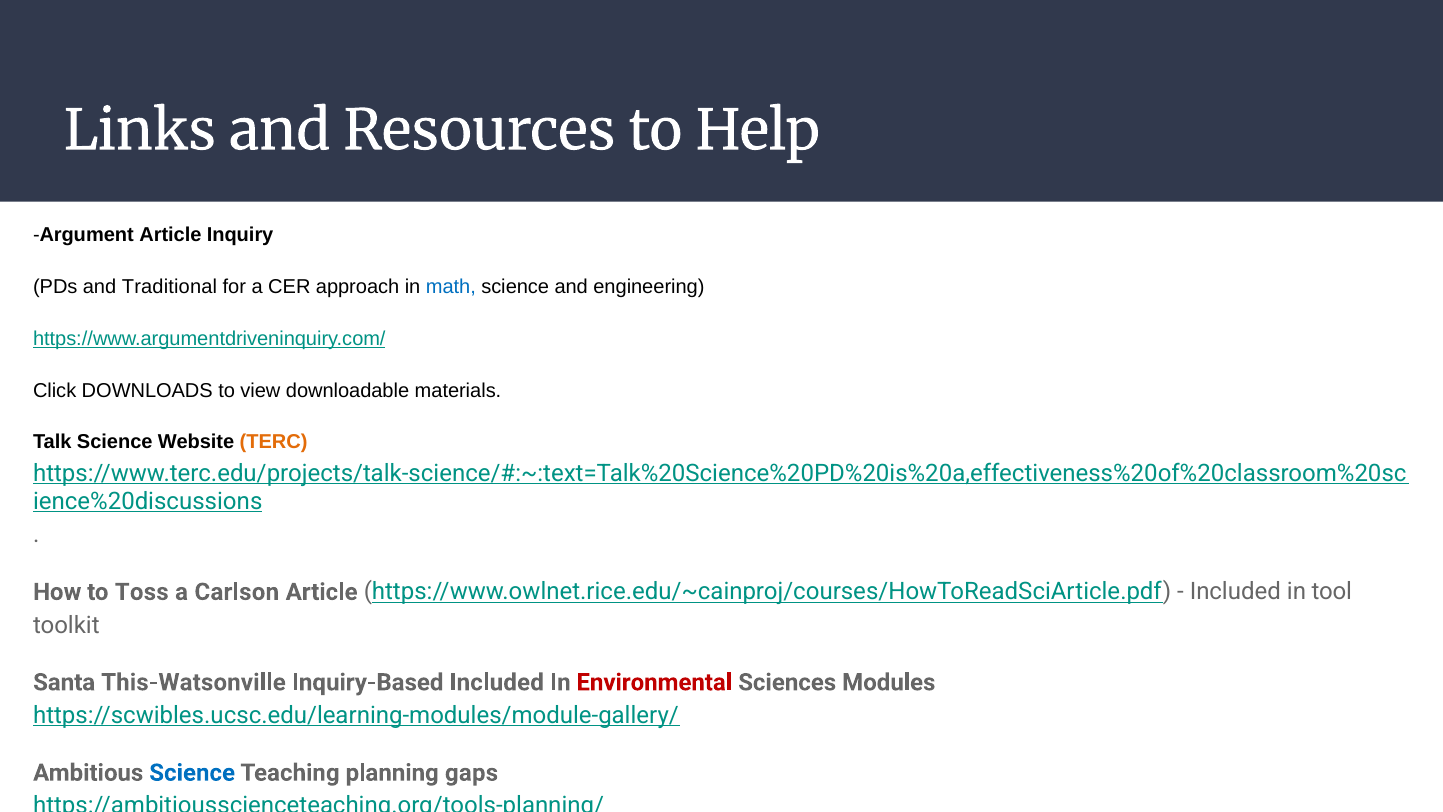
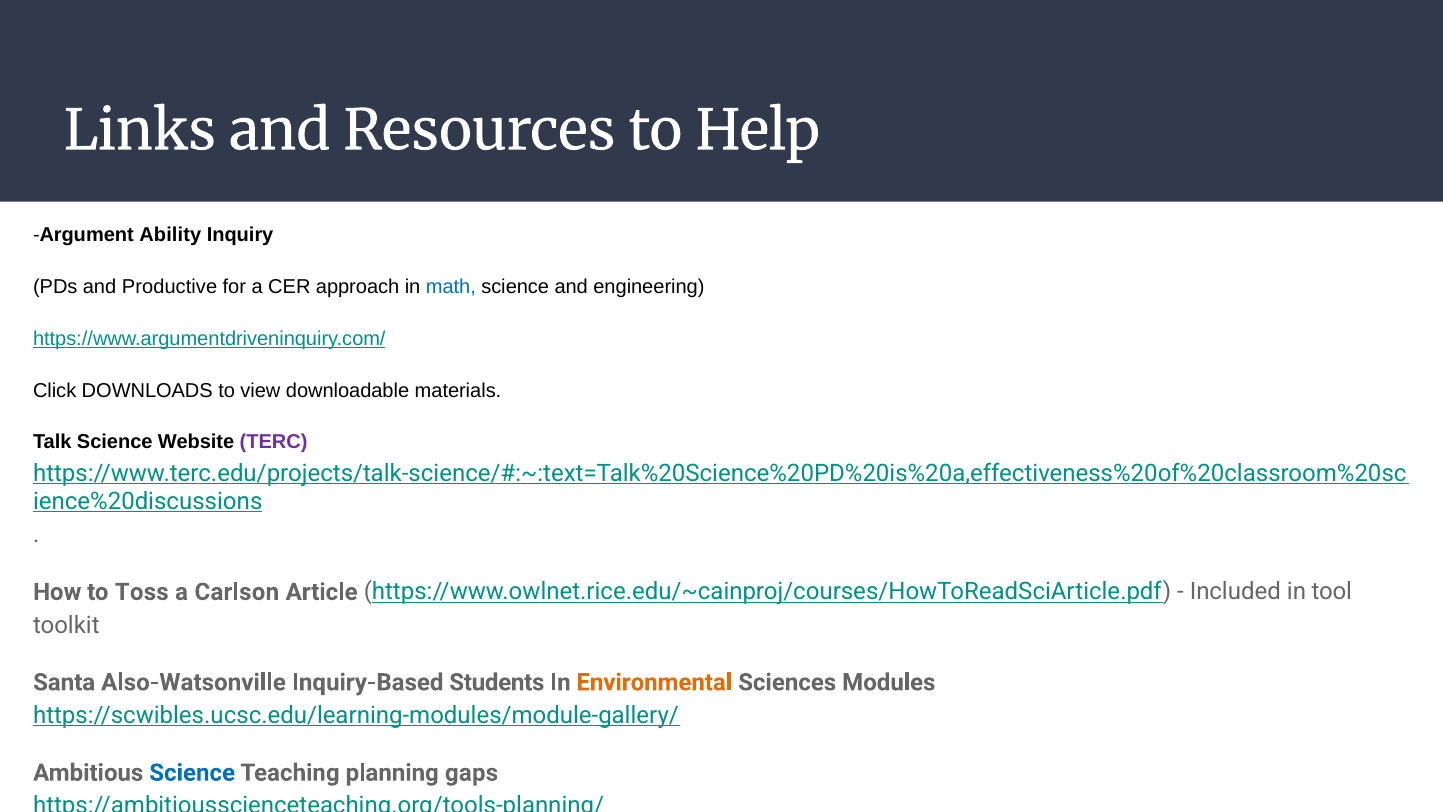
Argument Article: Article -> Ability (170, 235)
Traditional: Traditional -> Productive (170, 287)
TERC colour: orange -> purple (274, 442)
This-Watsonville: This-Watsonville -> Also-Watsonville (193, 682)
Inquiry-Based Included: Included -> Students (497, 682)
Environmental colour: red -> orange (654, 682)
